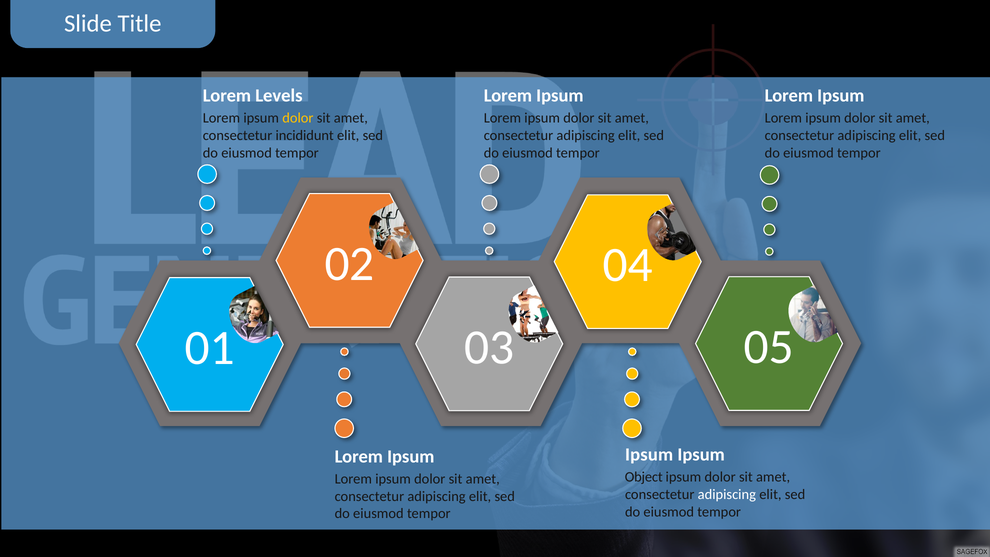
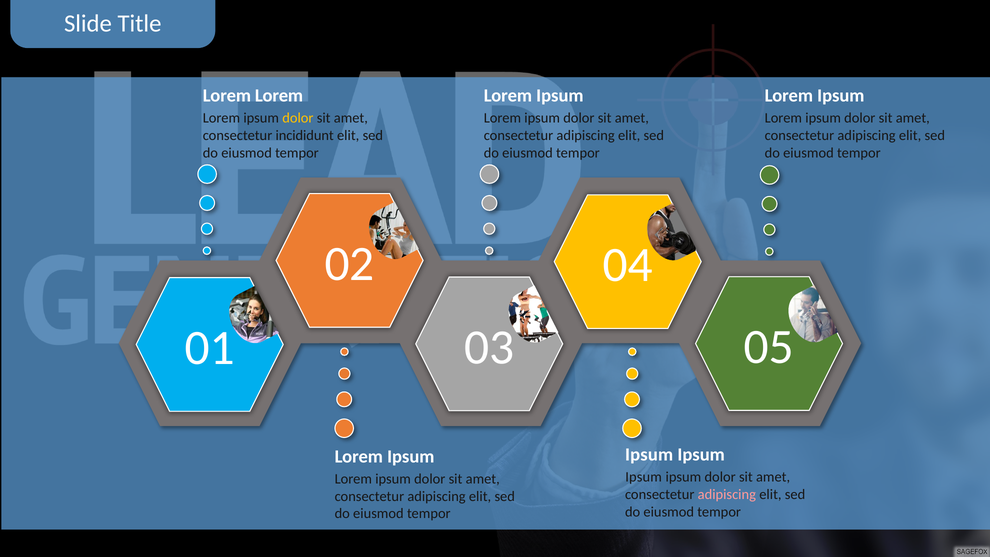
Levels: Levels -> Lorem (279, 96)
Object: Object -> Ipsum (644, 477)
adipiscing colour: white -> pink (727, 494)
